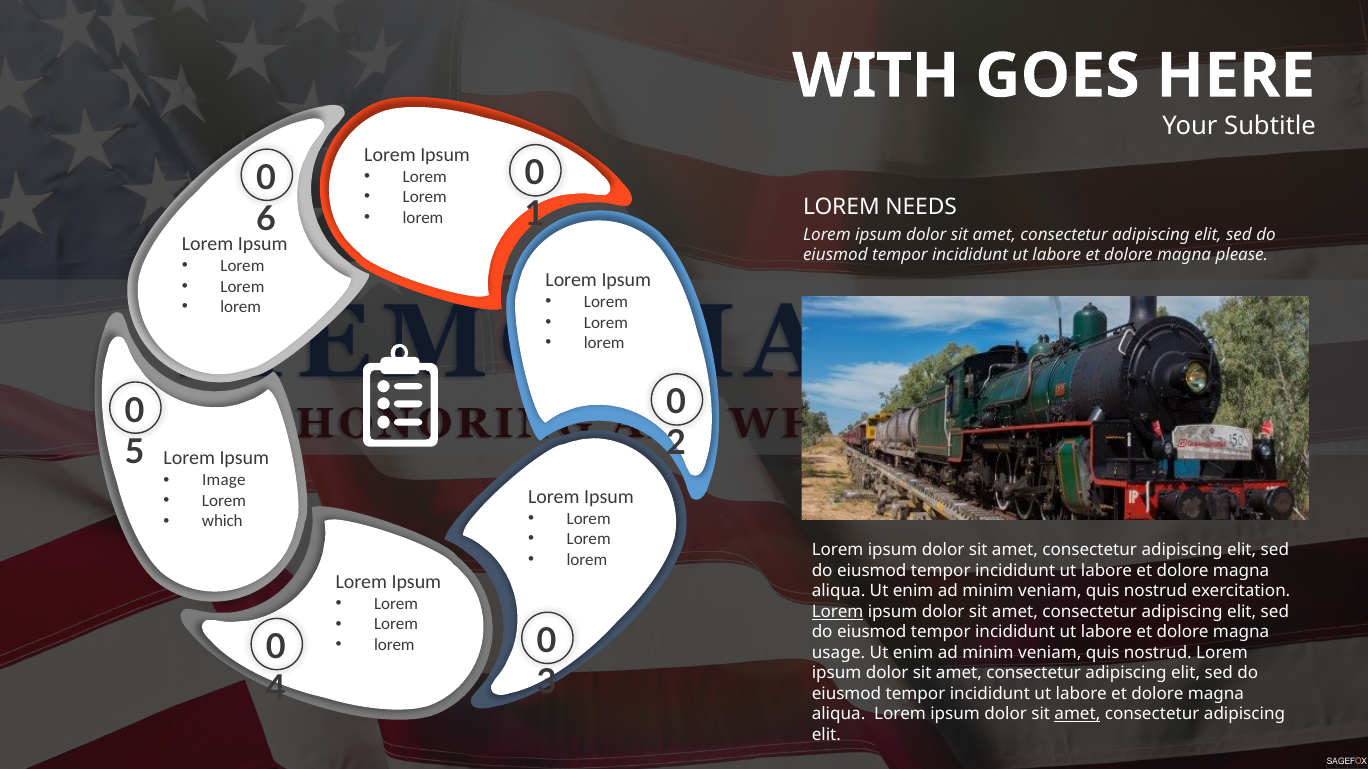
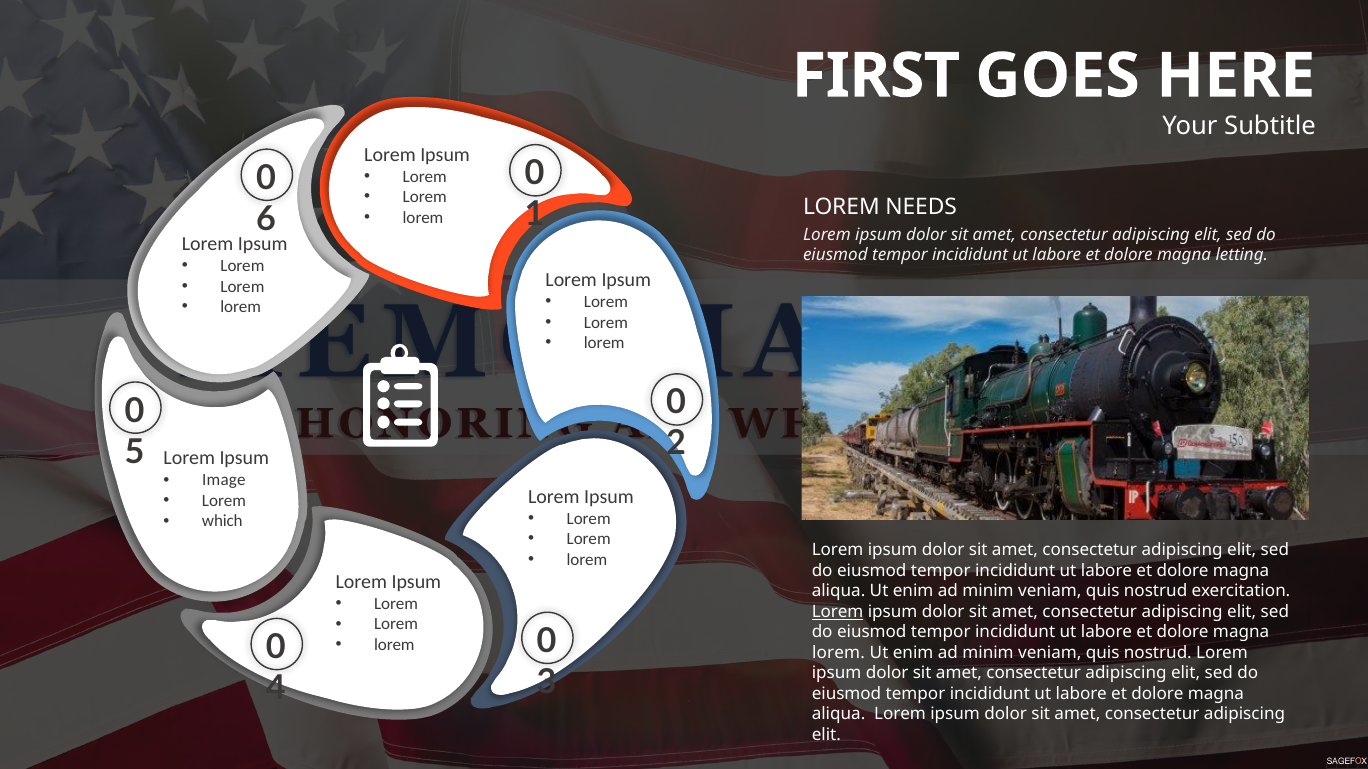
WITH: WITH -> FIRST (876, 76)
please: please -> letting (1242, 255)
usage: usage -> lorem (839, 653)
amet underline: present -> none (1077, 715)
